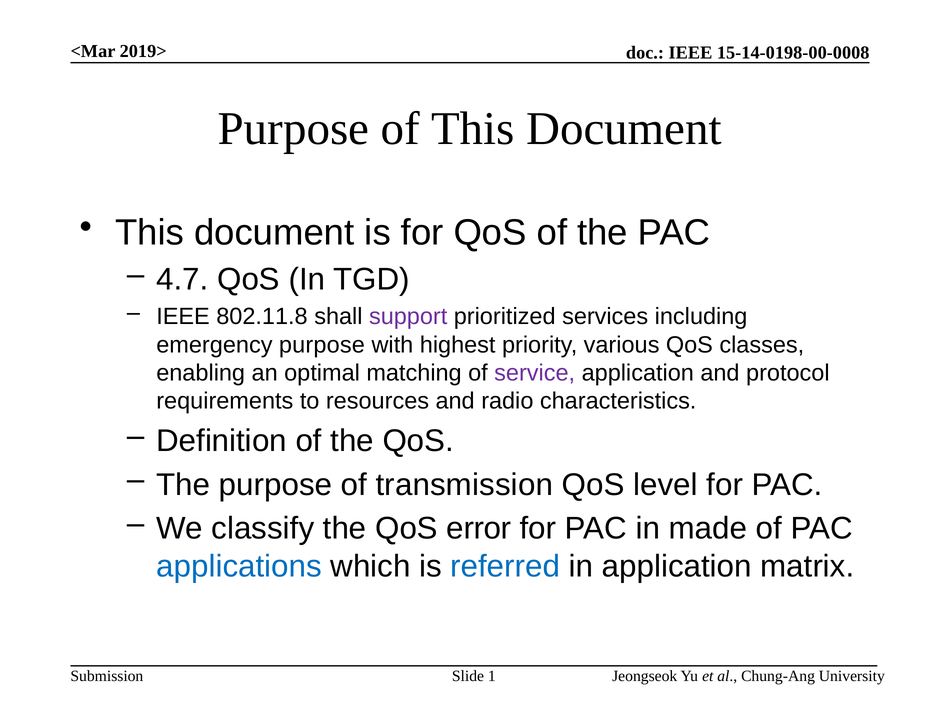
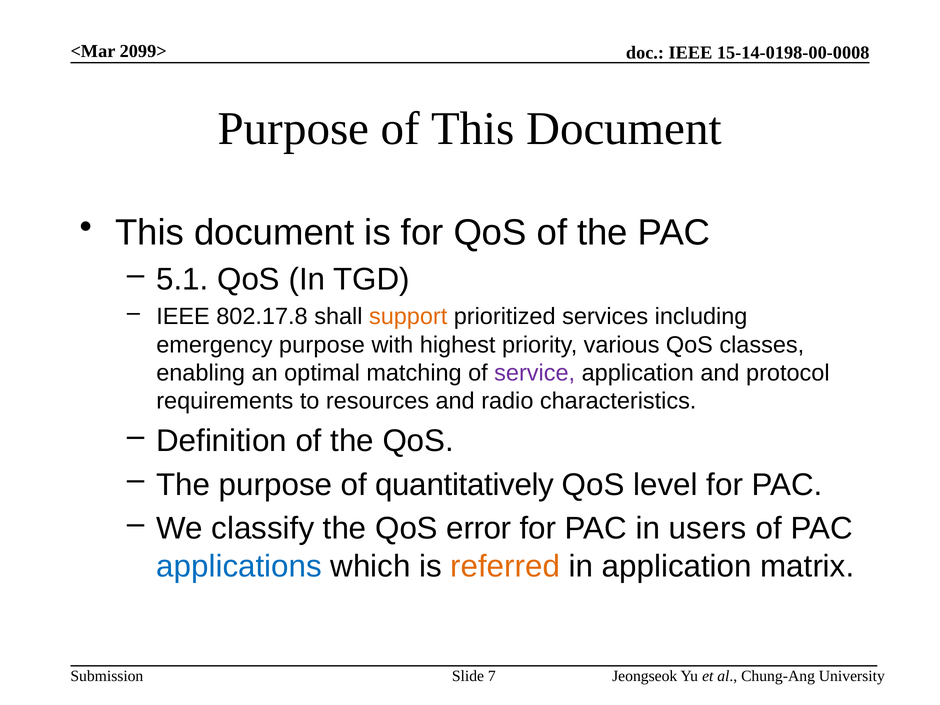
2019>: 2019> -> 2099> (143, 51)
4.7: 4.7 -> 5.1 (182, 280)
802.11.8: 802.11.8 -> 802.17.8 (262, 317)
support colour: purple -> orange (408, 317)
transmission: transmission -> quantitatively (465, 485)
made: made -> users (708, 529)
referred colour: blue -> orange (505, 566)
1: 1 -> 7 (492, 676)
